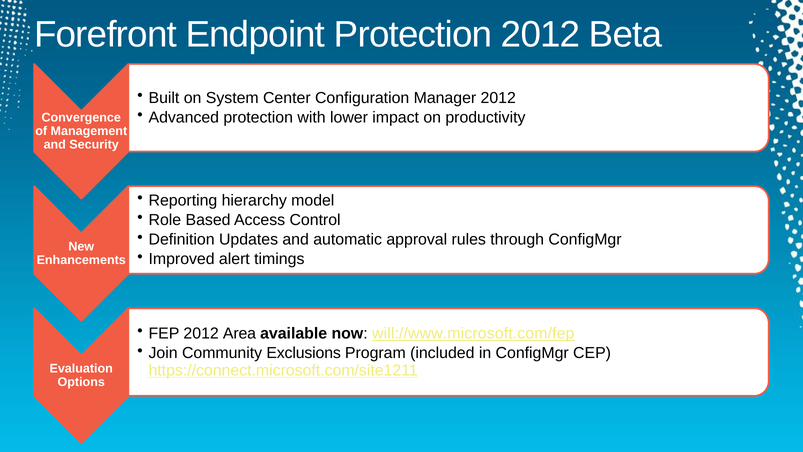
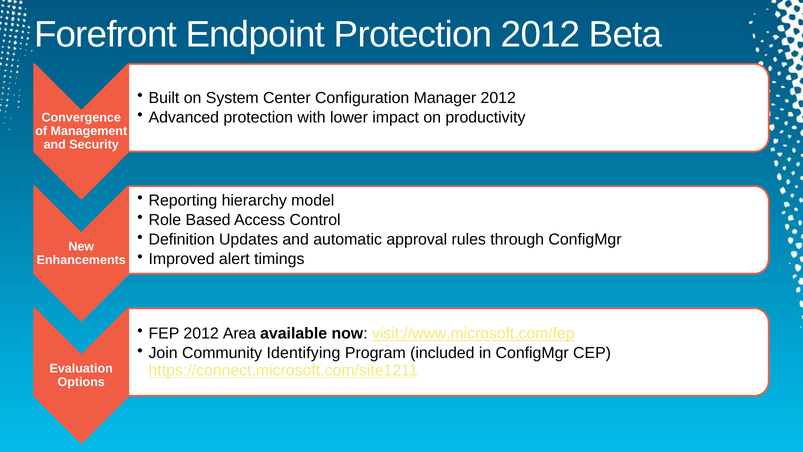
will://www.microsoft.com/fep: will://www.microsoft.com/fep -> visit://www.microsoft.com/fep (473, 333)
Exclusions: Exclusions -> Identifying (303, 353)
